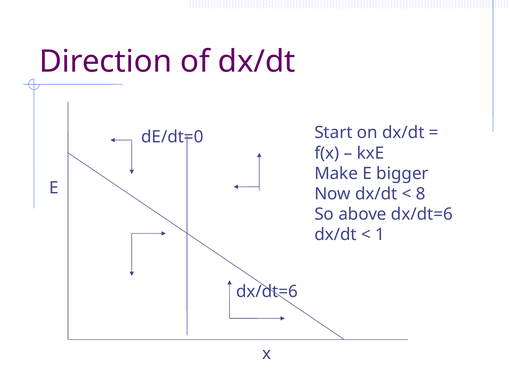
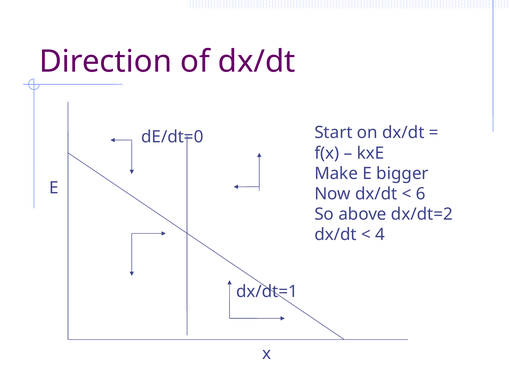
8: 8 -> 6 (421, 194)
above dx/dt=6: dx/dt=6 -> dx/dt=2 (422, 214)
1: 1 -> 4 (380, 235)
dx/dt=6: dx/dt=6 -> dx/dt=1 (267, 292)
